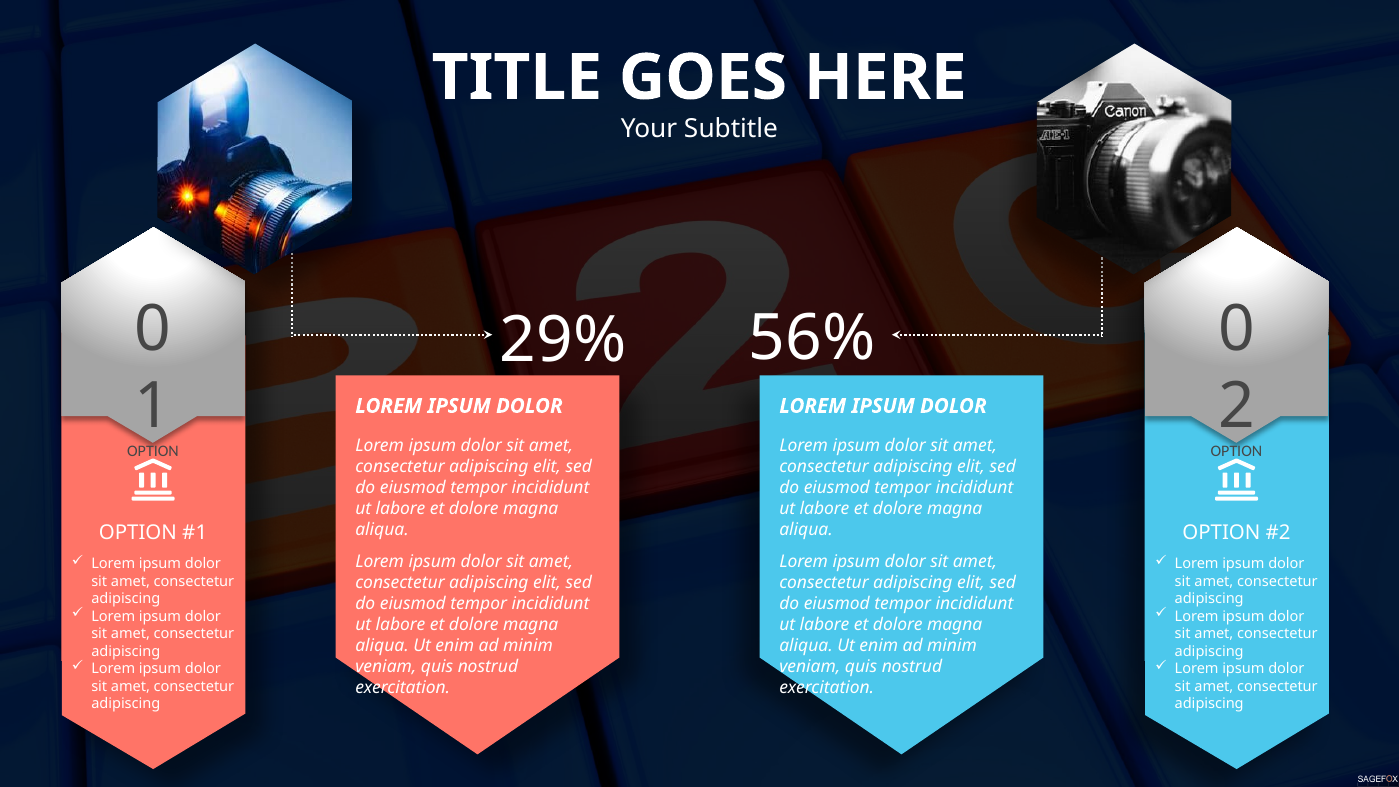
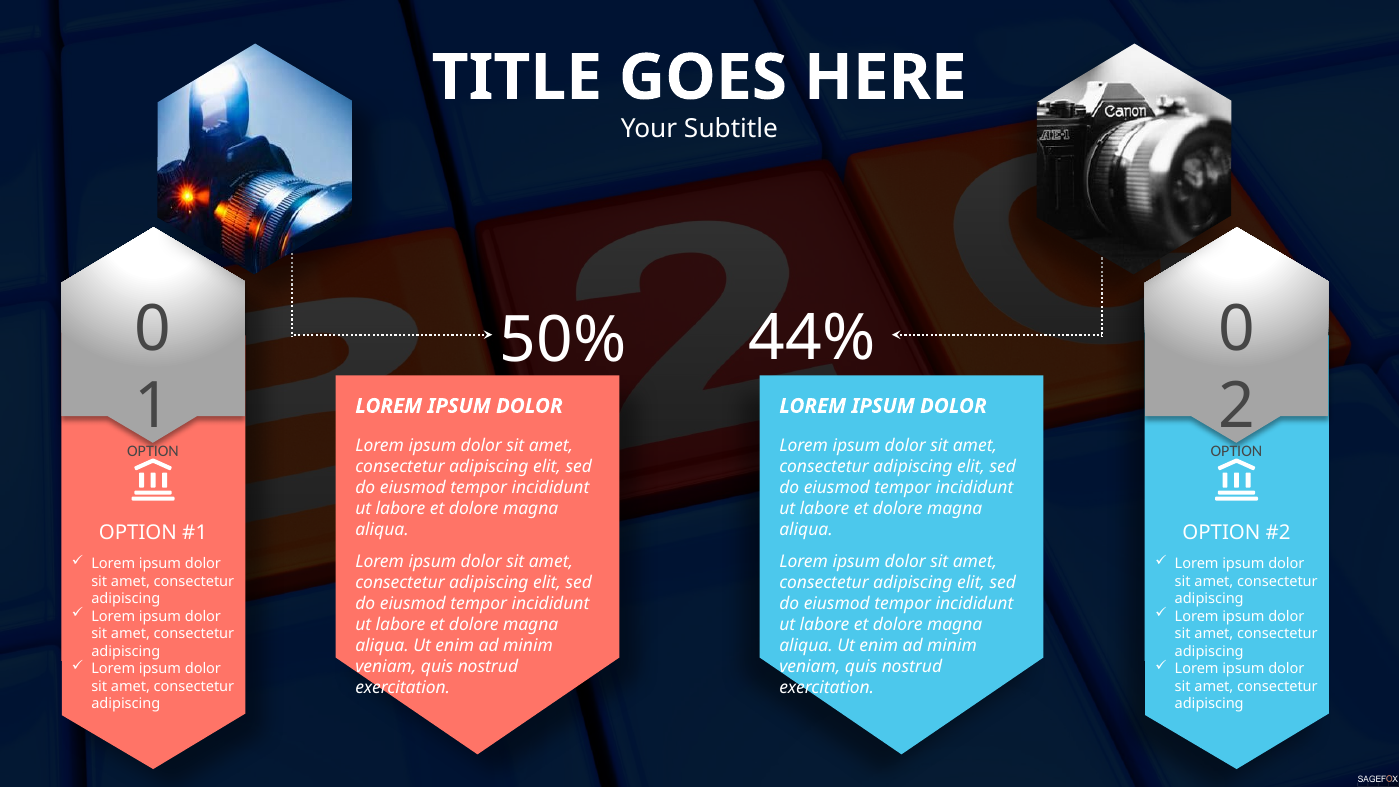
56%: 56% -> 44% (812, 339)
29%: 29% -> 50% (563, 341)
